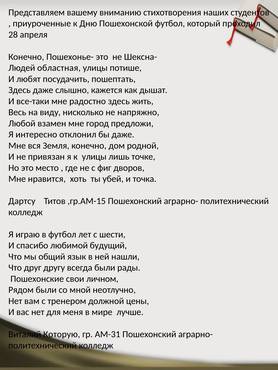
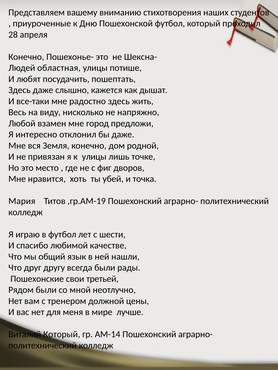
Дартсу: Дартсу -> Мария (22, 201)
,гр.АМ-15: ,гр.АМ-15 -> ,гр.АМ-19 (87, 201)
будущий: будущий -> качестве (108, 246)
личном: личном -> третьей (102, 279)
Виталий Которую: Которую -> Который (62, 335)
АМ-31: АМ-31 -> АМ-14 (108, 335)
